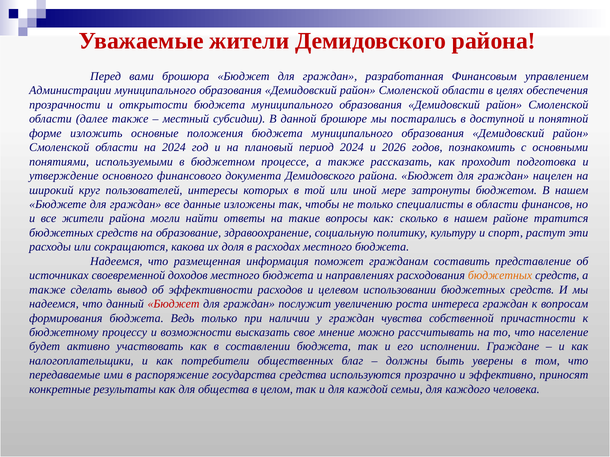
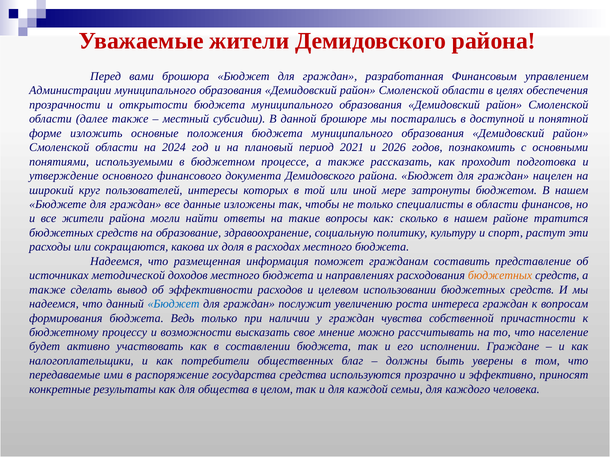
период 2024: 2024 -> 2021 (352, 148)
своевременной: своевременной -> методической (128, 276)
Бюджет colour: red -> blue (174, 304)
